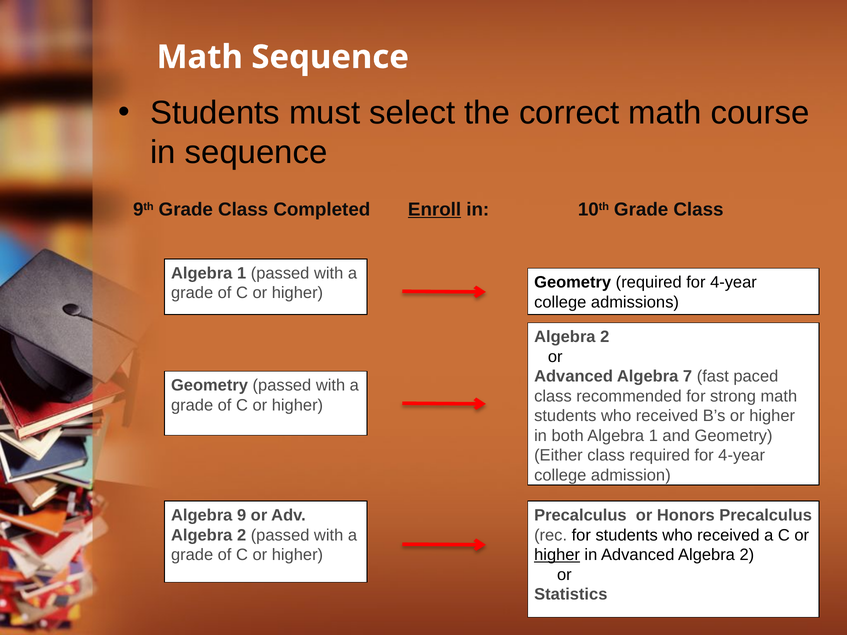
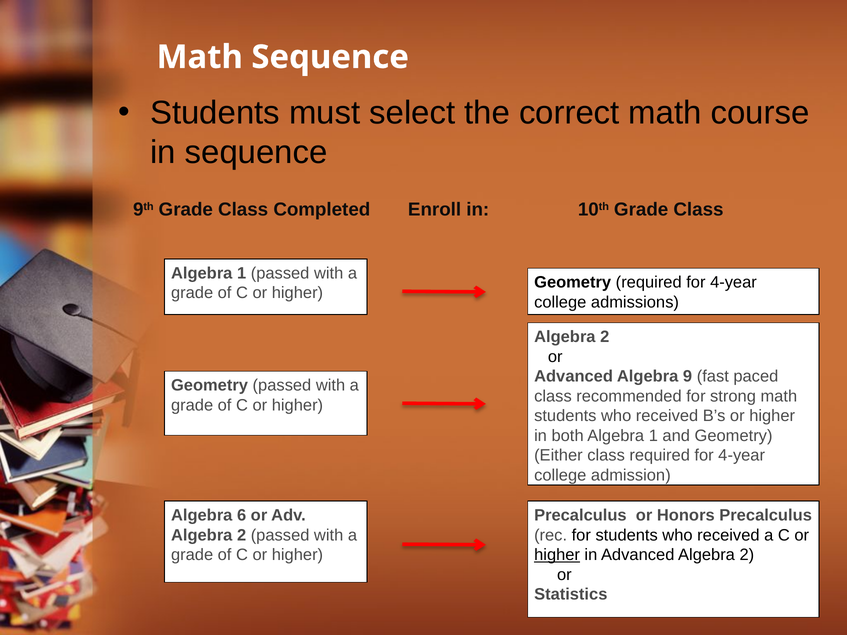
Enroll underline: present -> none (435, 210)
7: 7 -> 9 (688, 377)
9: 9 -> 6 (242, 516)
